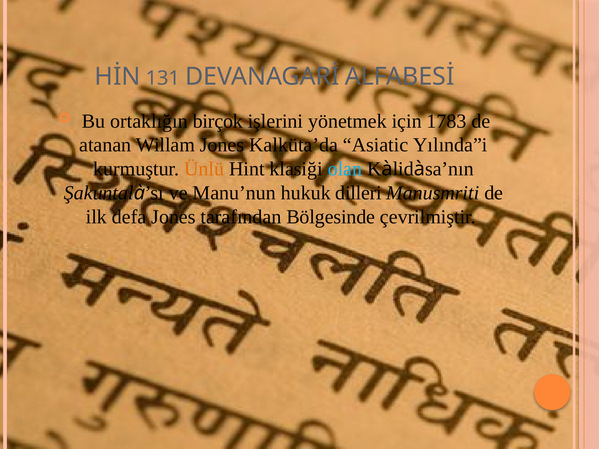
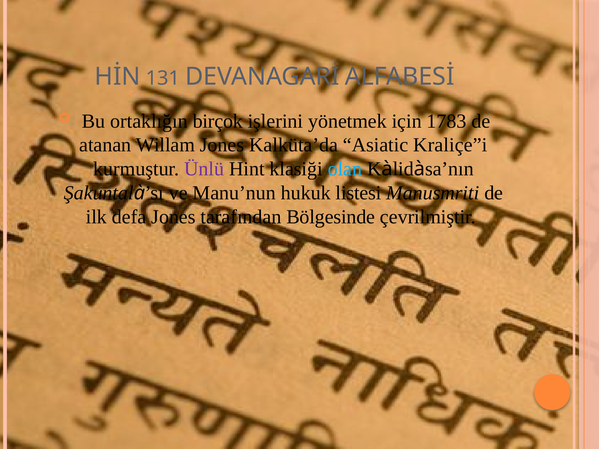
Yılında”i: Yılında”i -> Kraliçe”i (450, 145)
Ünlü colour: orange -> purple (204, 169)
dilleri: dilleri -> listesi (358, 193)
